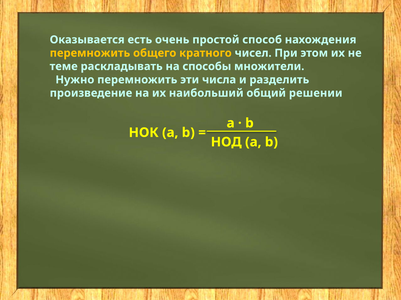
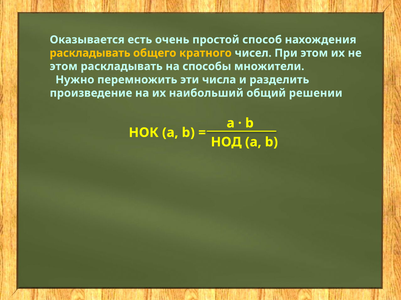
перемножить: перемножить -> раскладывать (90, 53)
теме: теме -> этом (64, 67)
